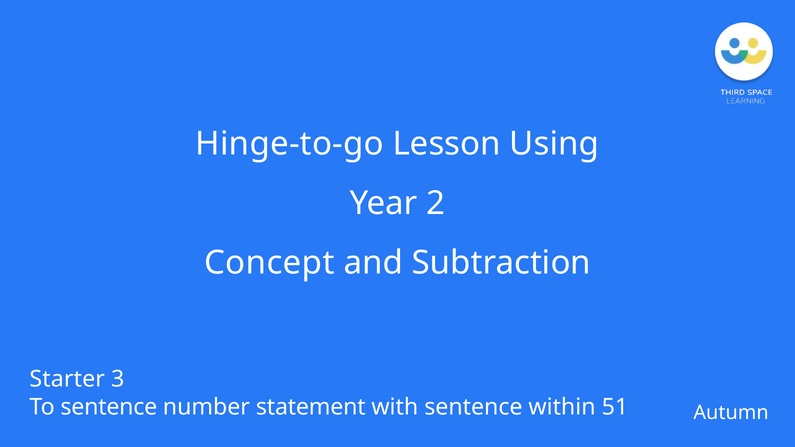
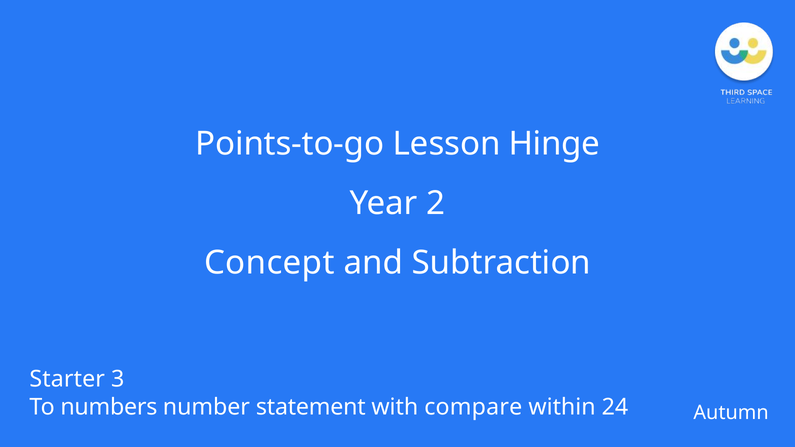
Hinge-to-go: Hinge-to-go -> Points-to-go (290, 144)
Using: Using -> Hinge (554, 144)
To sentence: sentence -> numbers (109, 407)
with sentence: sentence -> compare (473, 407)
51: 51 -> 24 (615, 407)
